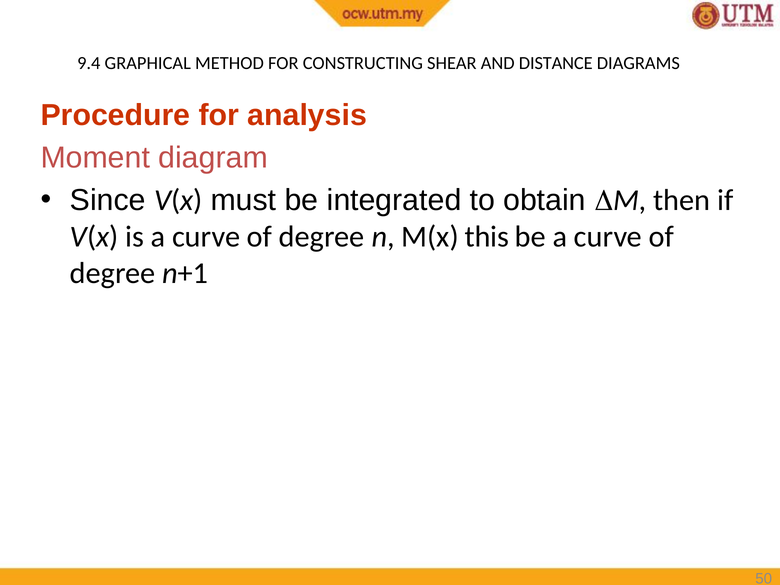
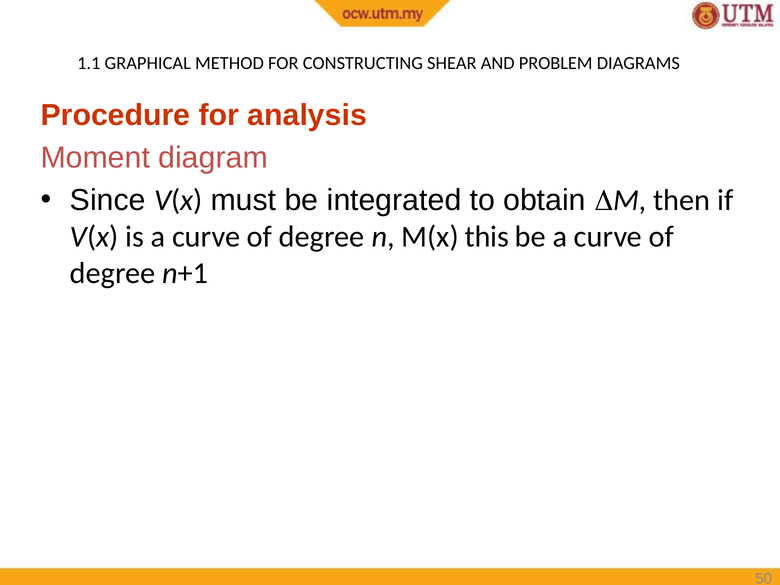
9.4: 9.4 -> 1.1 (89, 63)
DISTANCE: DISTANCE -> PROBLEM (556, 63)
